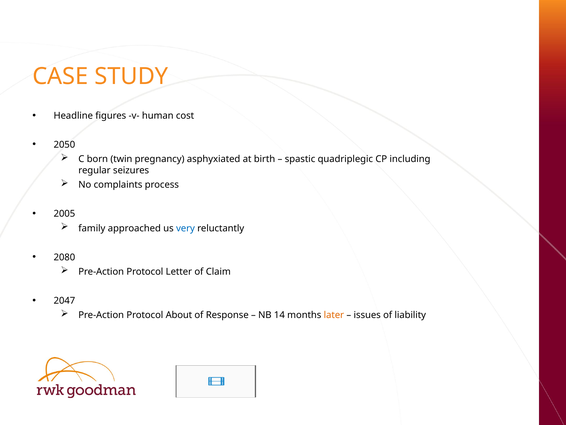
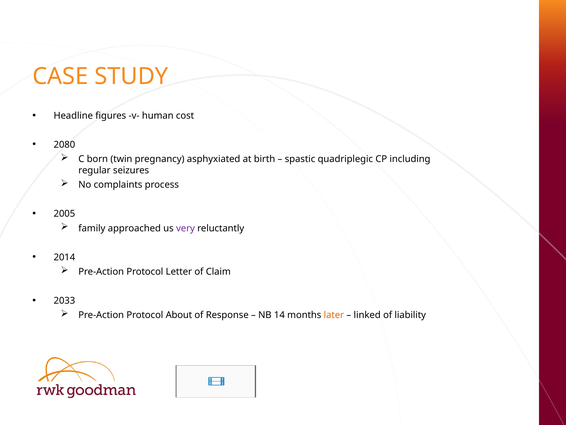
2050: 2050 -> 2080 (64, 144)
very colour: blue -> purple (185, 228)
2080: 2080 -> 2014 (64, 257)
2047: 2047 -> 2033 (64, 300)
issues: issues -> linked (367, 315)
